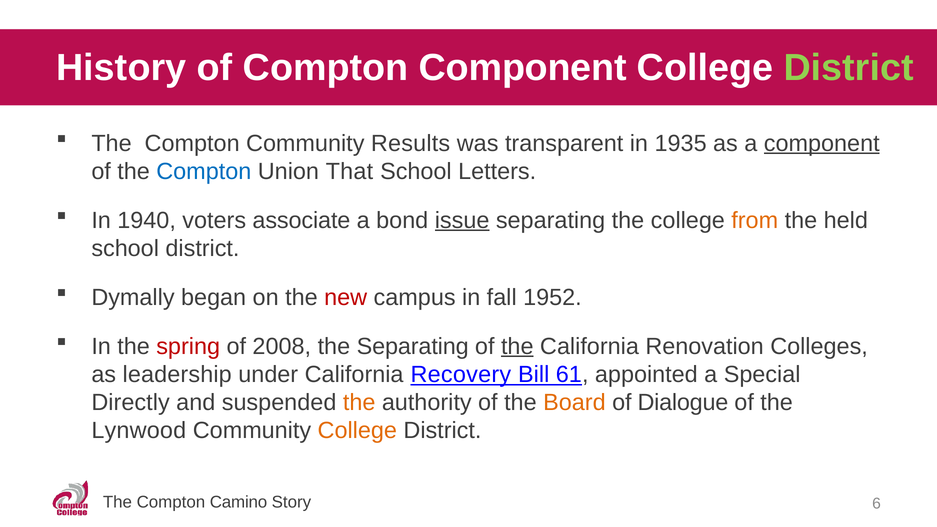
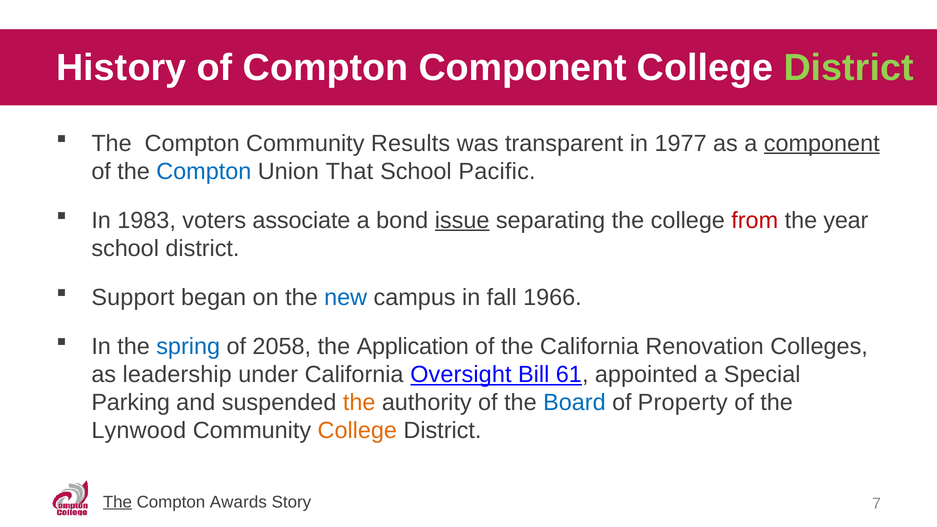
1935: 1935 -> 1977 (681, 143)
Letters: Letters -> Pacific (497, 171)
1940: 1940 -> 1983 (147, 220)
from colour: orange -> red (755, 220)
held: held -> year (846, 220)
Dymally: Dymally -> Support (133, 297)
new colour: red -> blue (346, 297)
1952: 1952 -> 1966 (552, 297)
spring colour: red -> blue (188, 346)
2008: 2008 -> 2058 (282, 346)
the Separating: Separating -> Application (413, 346)
the underline: present -> none (517, 346)
Recovery: Recovery -> Oversight (461, 374)
Directly: Directly -> Parking (131, 403)
Board colour: orange -> blue (574, 403)
Dialogue: Dialogue -> Property (683, 403)
The underline: none -> present (117, 502)
Camino: Camino -> Awards (238, 502)
6: 6 -> 7 (877, 504)
